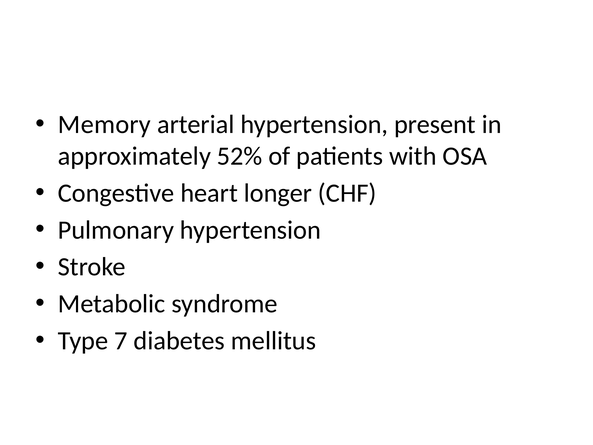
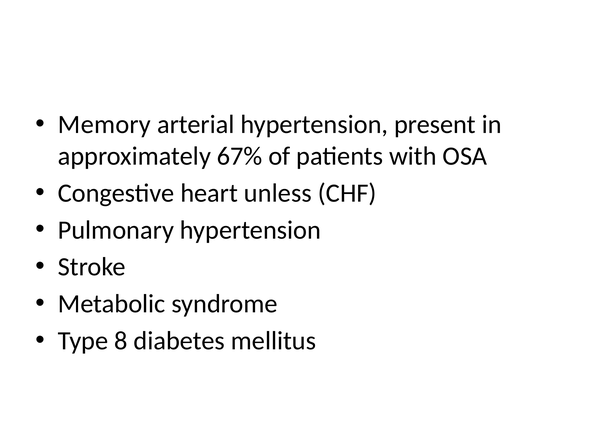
52%: 52% -> 67% (240, 156)
longer: longer -> unless (278, 193)
7: 7 -> 8 (121, 341)
